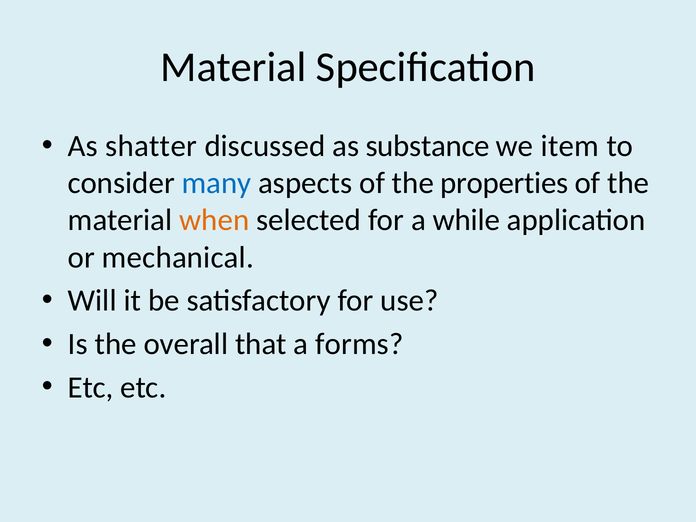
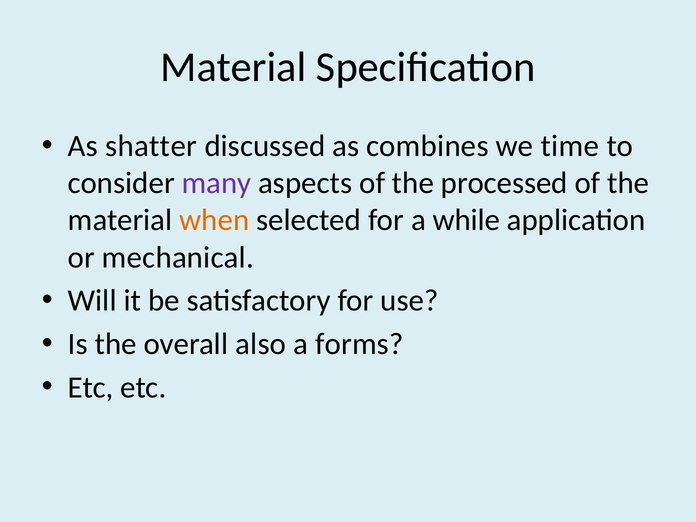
substance: substance -> combines (427, 146)
item: item -> time (570, 146)
many colour: blue -> purple (217, 183)
properties: properties -> processed (504, 183)
that: that -> also (261, 344)
